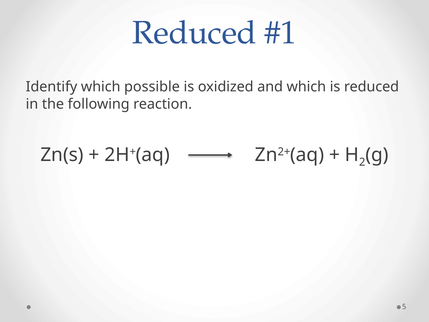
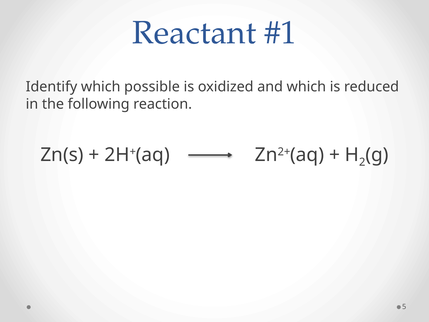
Reduced: Reduced -> Reactant (194, 33)
